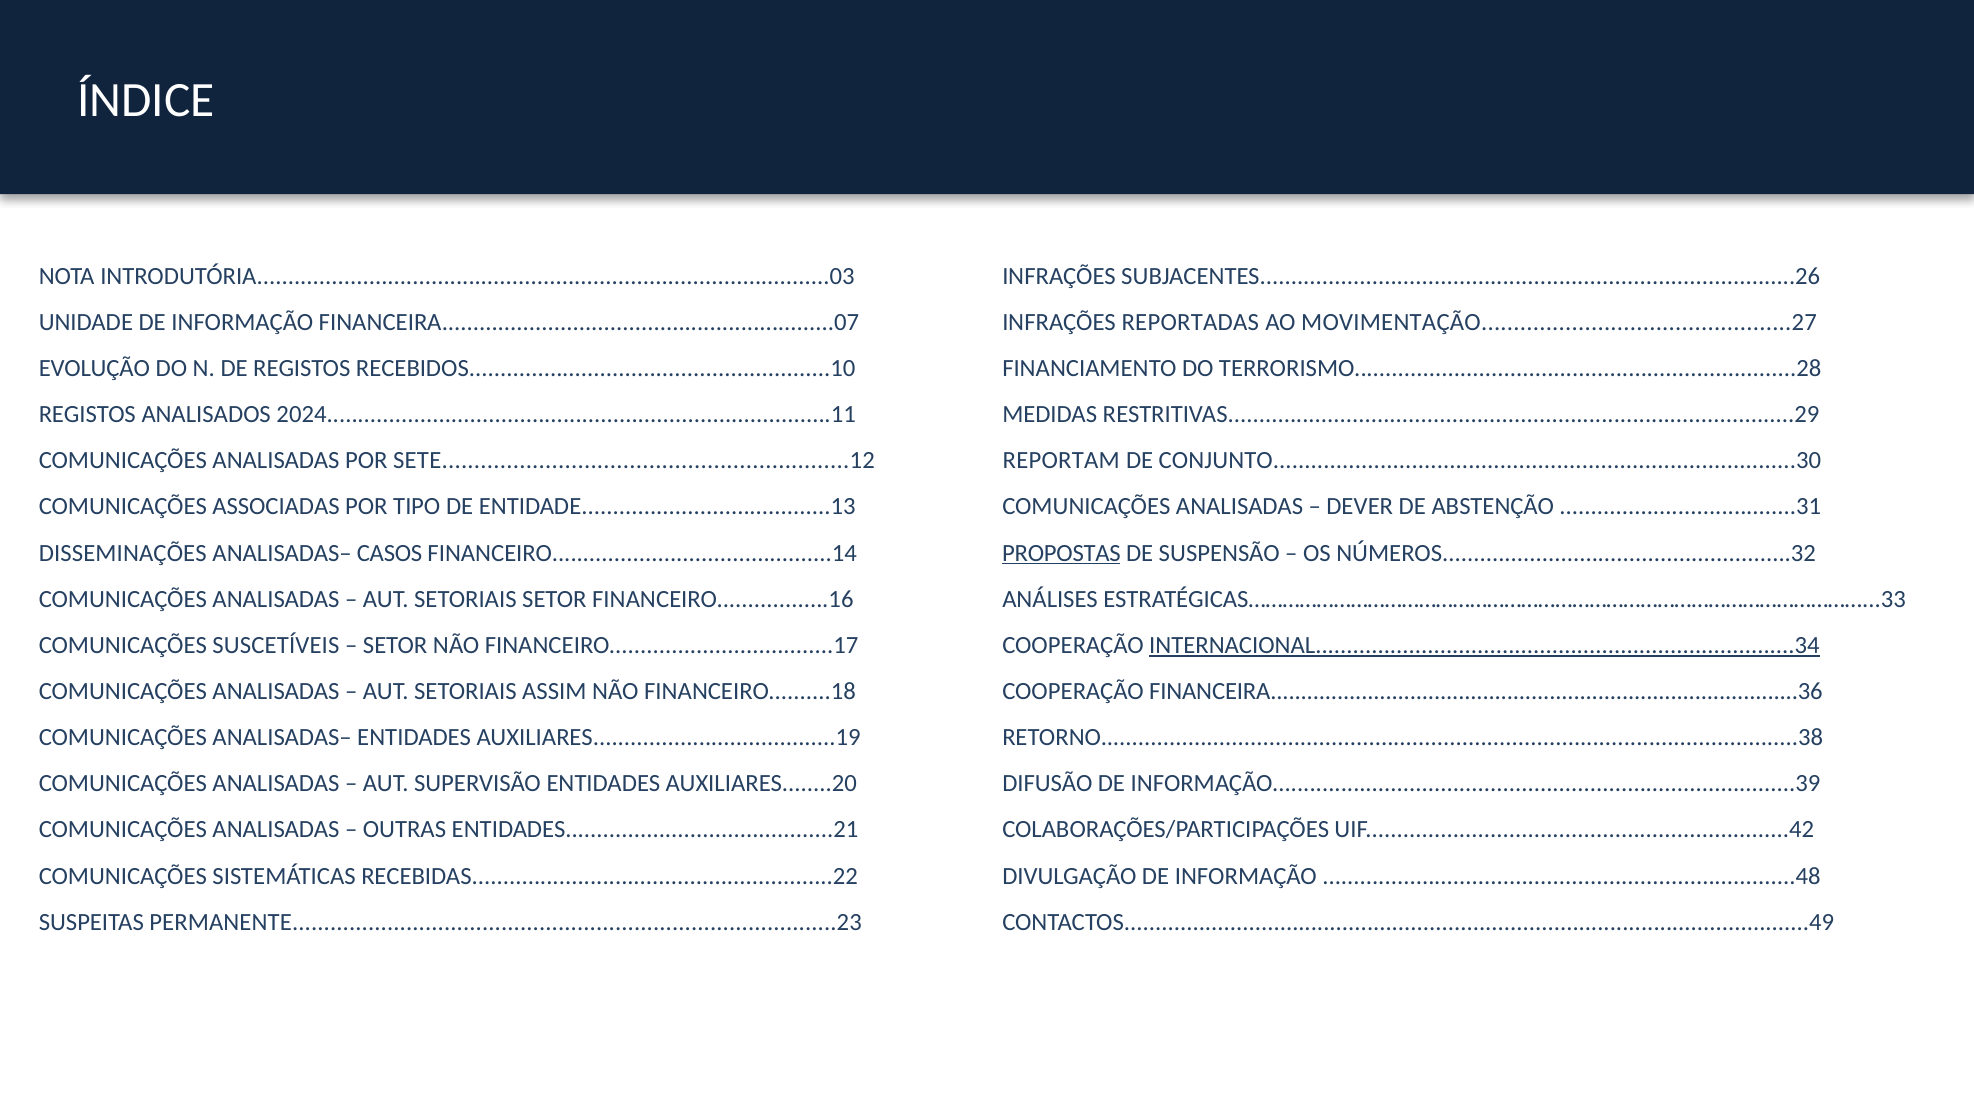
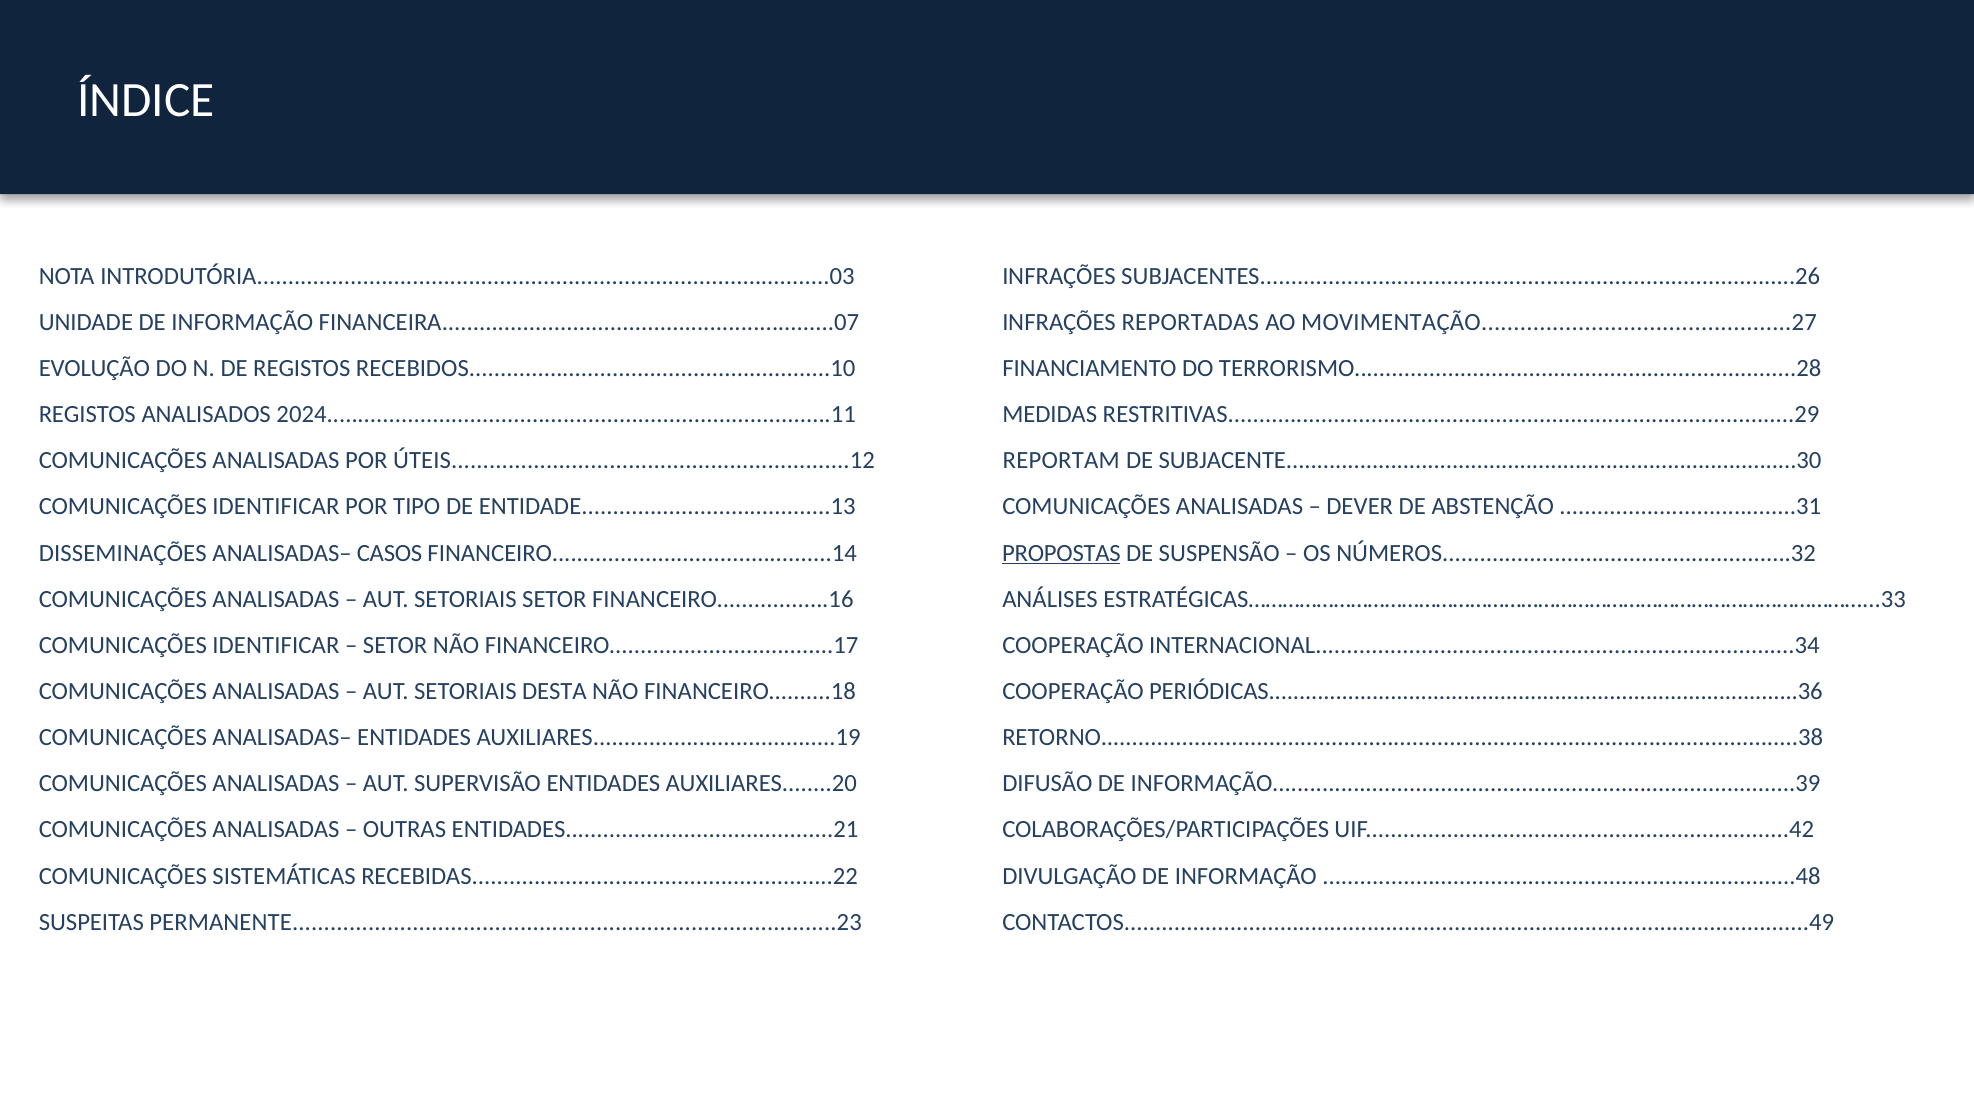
SETE...............................................................12: SETE...............................................................12 -> ÚTEIS...............................................................12 (634, 461)
CONJUNTO...................................................................................30: CONJUNTO...................................................................................30 -> SUBJACENTE...................................................................................30 (1490, 461)
ASSOCIADAS: ASSOCIADAS -> IDENTIFICAR (276, 507)
SUSCETÍVEIS: SUSCETÍVEIS -> IDENTIFICAR (276, 645)
INTERNACIONAL.............................................................................34 underline: present -> none (1484, 645)
ASSIM: ASSIM -> DESTA (554, 692)
FINANCEIRA.......................................................................................36: FINANCEIRA.......................................................................................36 -> PERIÓDICAS.......................................................................................36 (1486, 692)
